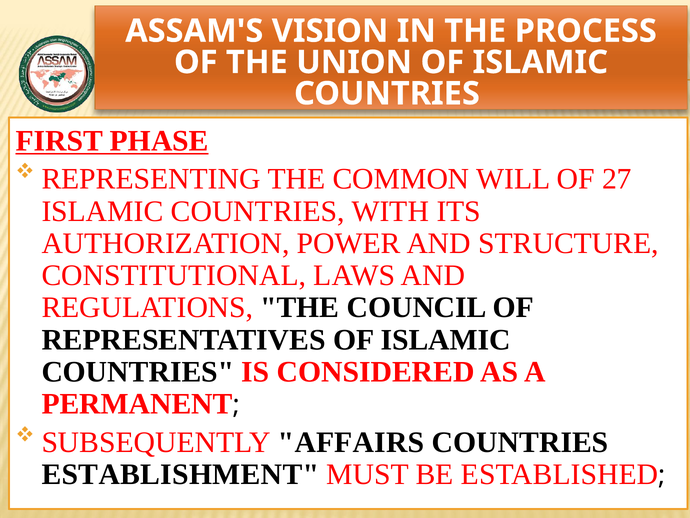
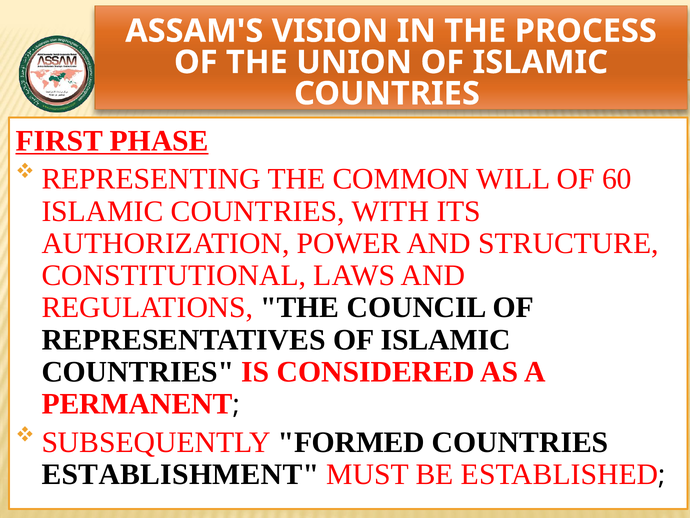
27: 27 -> 60 (617, 179)
AFFAIRS: AFFAIRS -> FORMED (351, 442)
